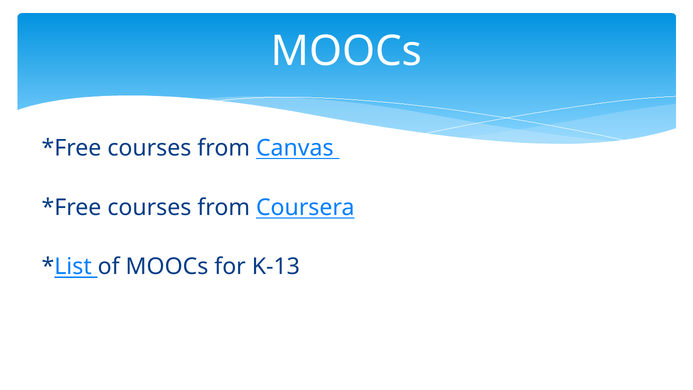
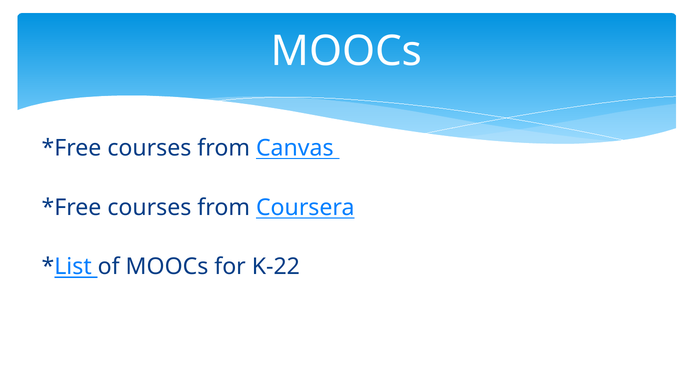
K-13: K-13 -> K-22 (276, 267)
